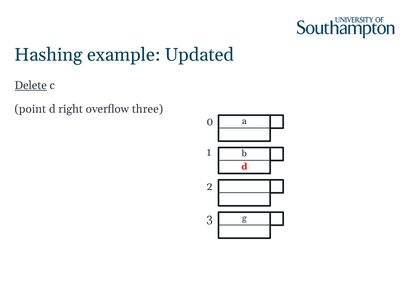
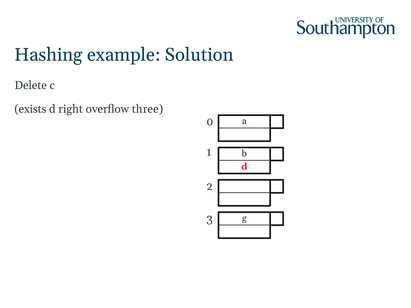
Updated: Updated -> Solution (199, 55)
Delete underline: present -> none (31, 85)
point: point -> exists (30, 109)
